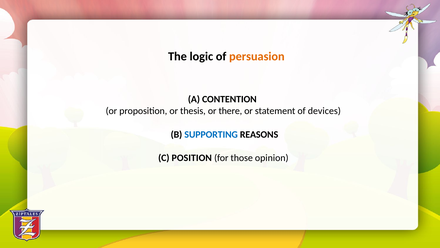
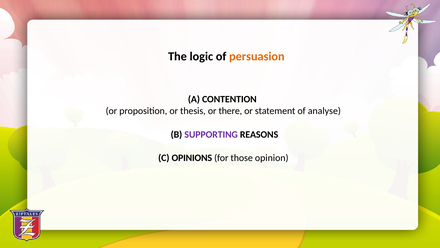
devices: devices -> analyse (324, 111)
SUPPORTING colour: blue -> purple (211, 134)
POSITION: POSITION -> OPINIONS (192, 158)
